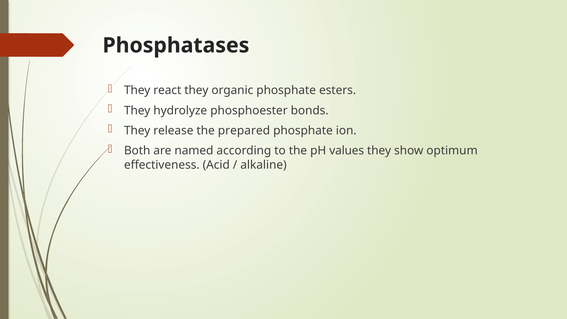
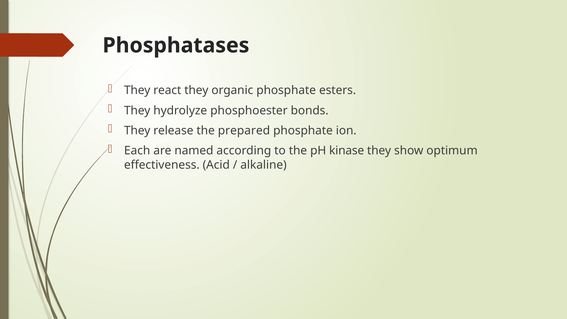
Both: Both -> Each (137, 151)
values: values -> kinase (347, 151)
